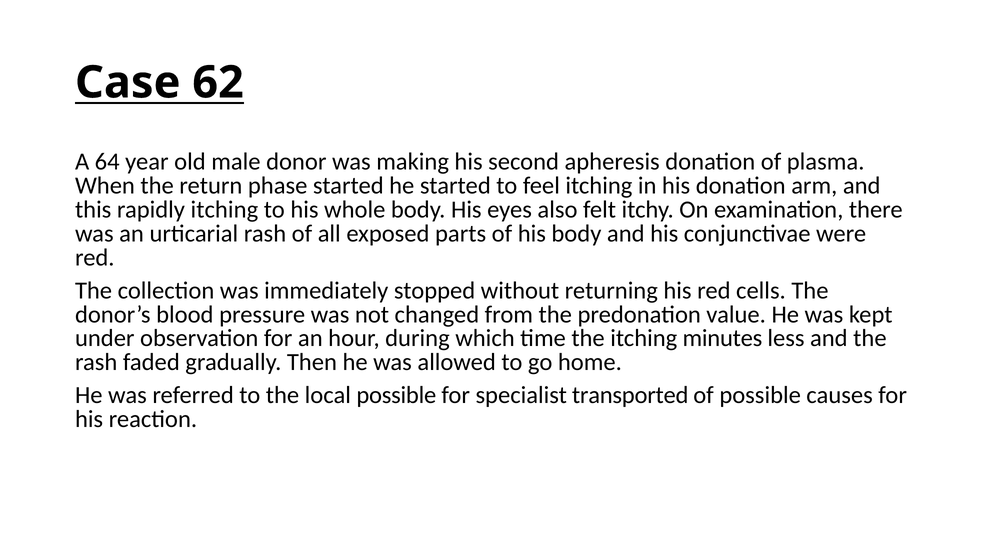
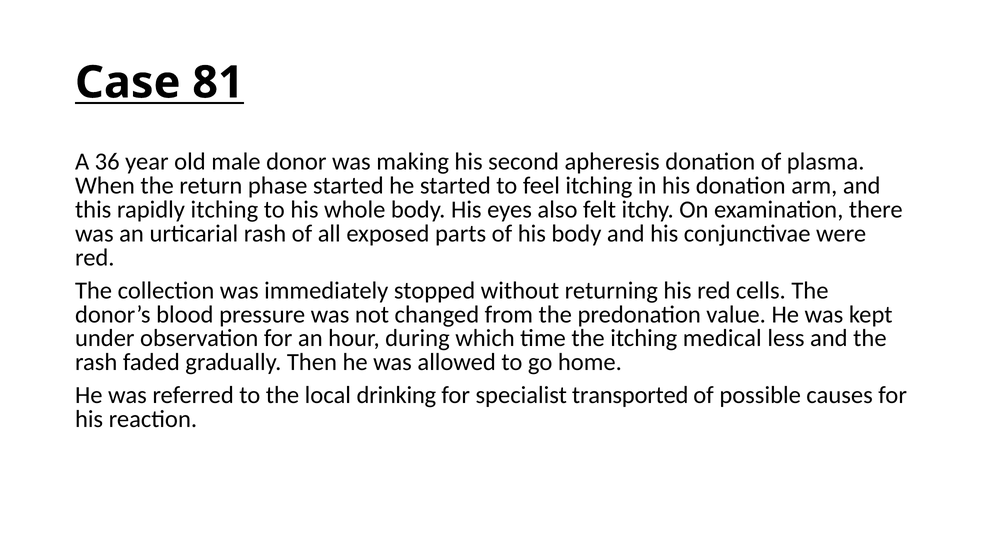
62: 62 -> 81 (218, 83)
64: 64 -> 36 (107, 162)
minutes: minutes -> medical (722, 339)
local possible: possible -> drinking (396, 396)
